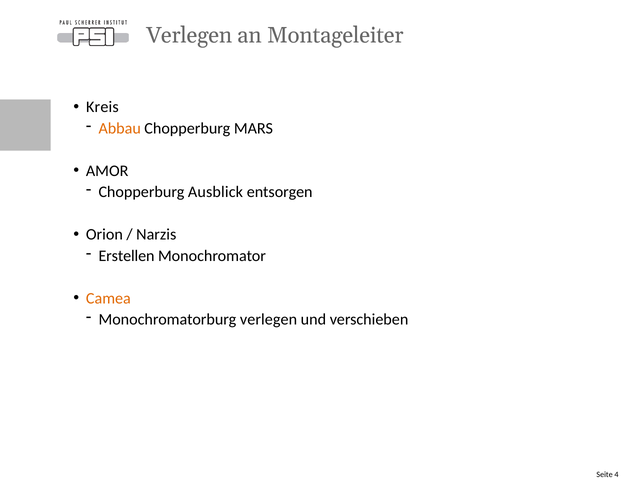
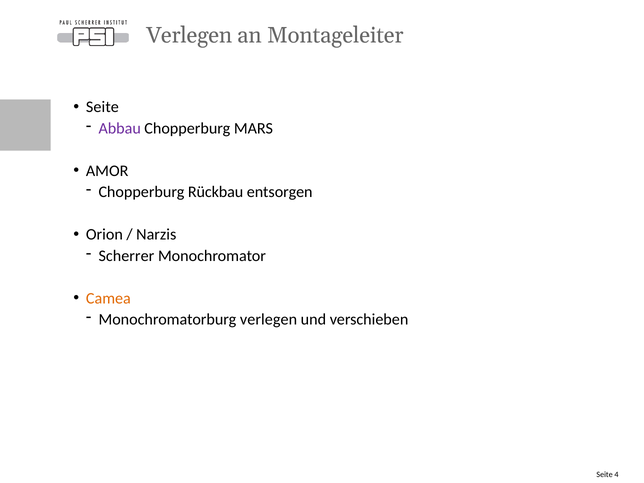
Kreis: Kreis -> Seite (102, 107)
Abbau colour: orange -> purple (120, 128)
Ausblick: Ausblick -> Rückbau (216, 192)
Erstellen: Erstellen -> Scherrer (126, 256)
